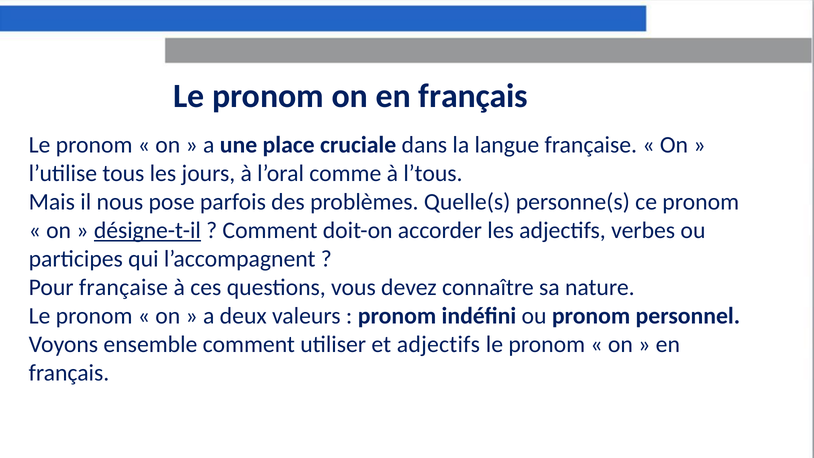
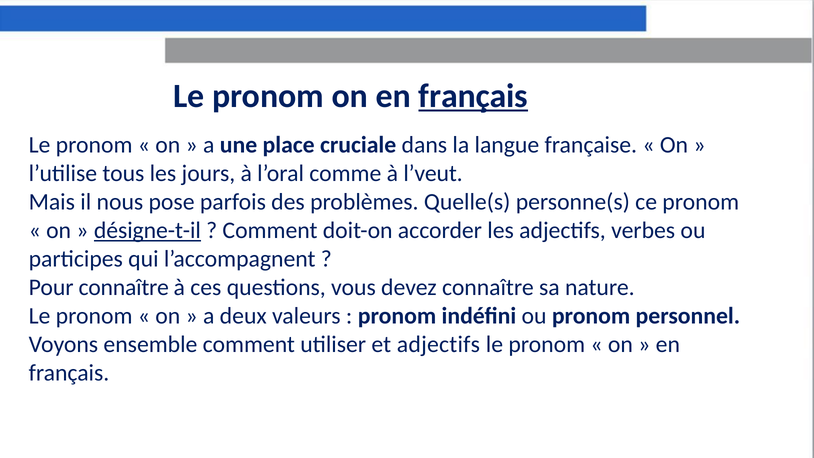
français underline: none -> present (473, 96)
l’tous: l’tous -> l’veut (433, 173)
Pour française: française -> connaître (124, 287)
